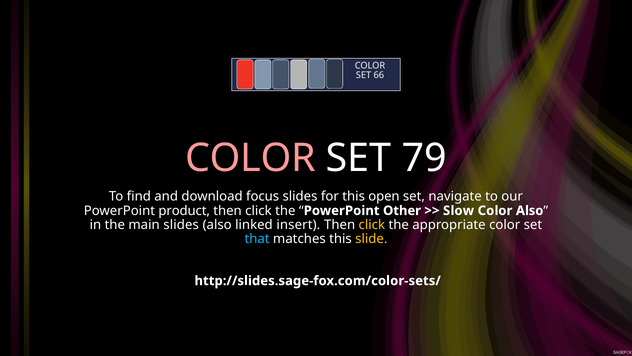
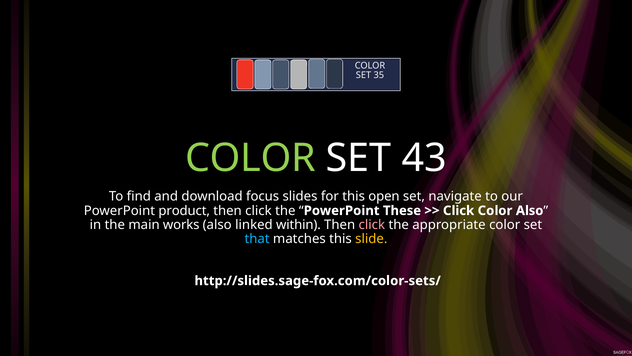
66: 66 -> 35 (379, 75)
COLOR colour: pink -> light green (250, 158)
79: 79 -> 43 (424, 158)
Other: Other -> These (402, 210)
Slow: Slow -> Click (459, 210)
main slides: slides -> works (181, 225)
insert: insert -> within (298, 225)
click colour: yellow -> pink (372, 225)
